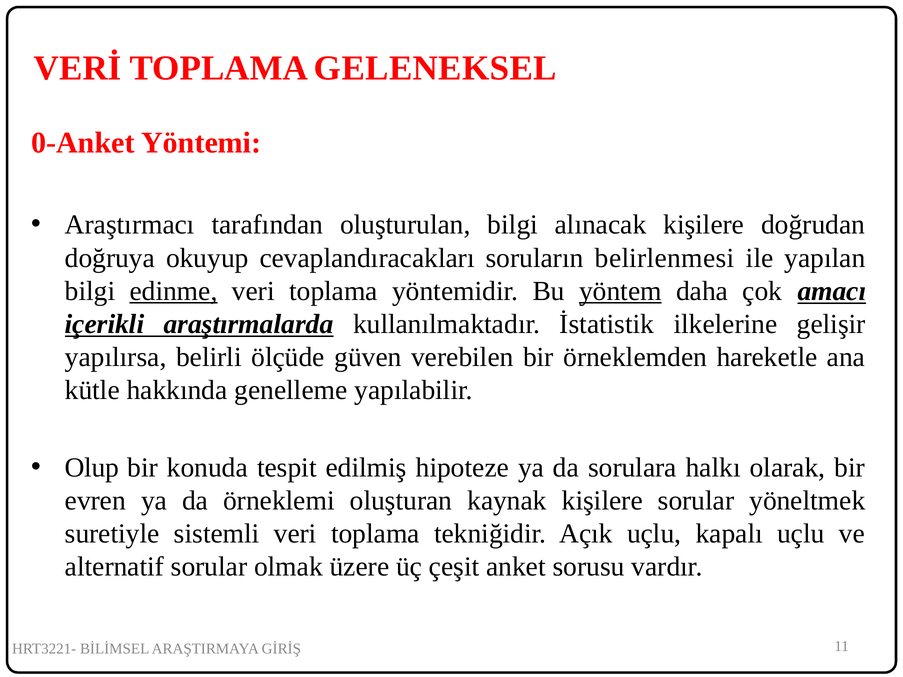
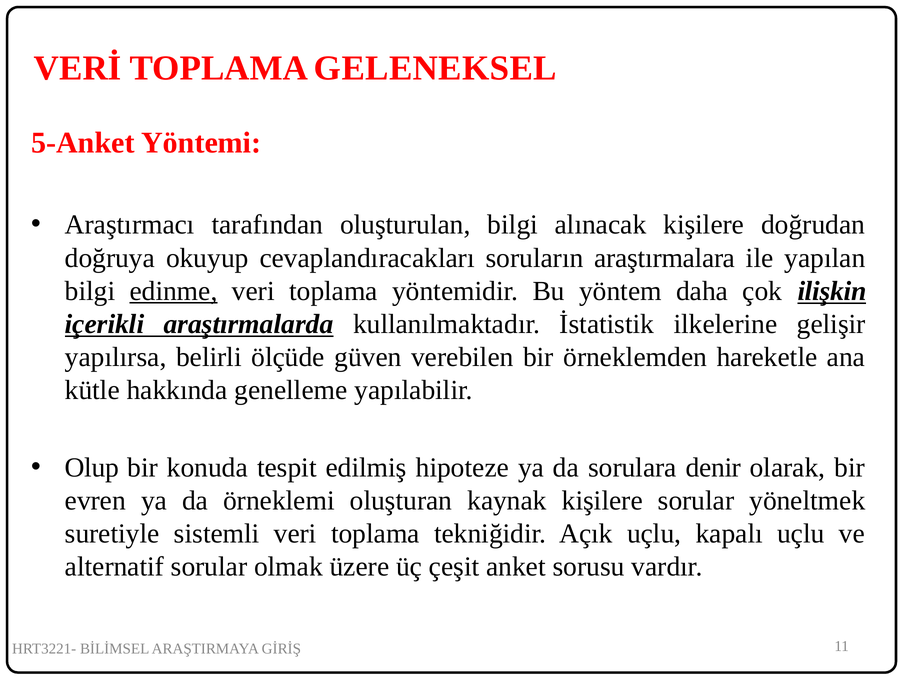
0-Anket: 0-Anket -> 5-Anket (83, 143)
belirlenmesi: belirlenmesi -> araştırmalara (665, 258)
yöntem underline: present -> none (620, 291)
amacı: amacı -> ilişkin (832, 291)
halkı: halkı -> denir (713, 468)
